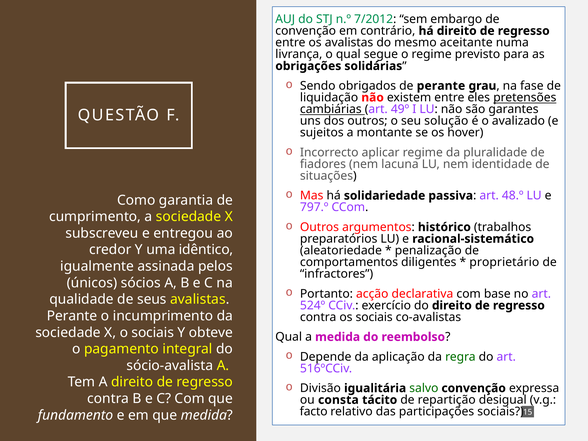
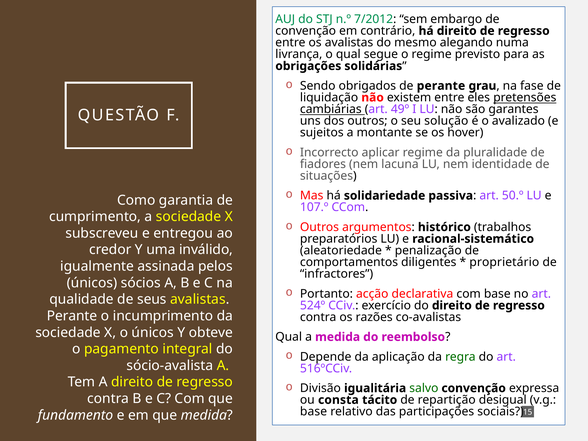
aceitante: aceitante -> alegando (466, 43)
48.º: 48.º -> 50.º (513, 196)
797.º: 797.º -> 107.º (314, 207)
idêntico: idêntico -> inválido (206, 250)
os sociais: sociais -> razões (374, 317)
o sociais: sociais -> únicos (153, 332)
facto: facto -> base (314, 412)
